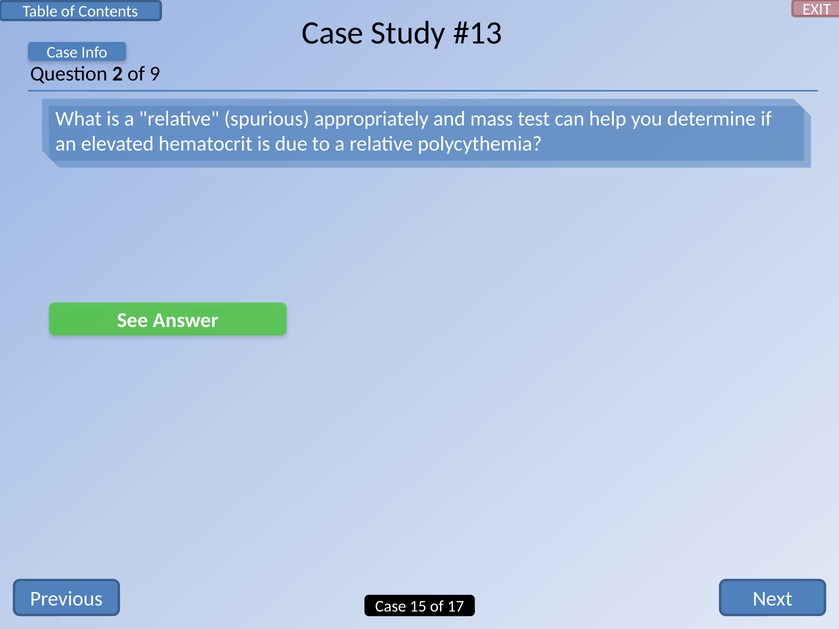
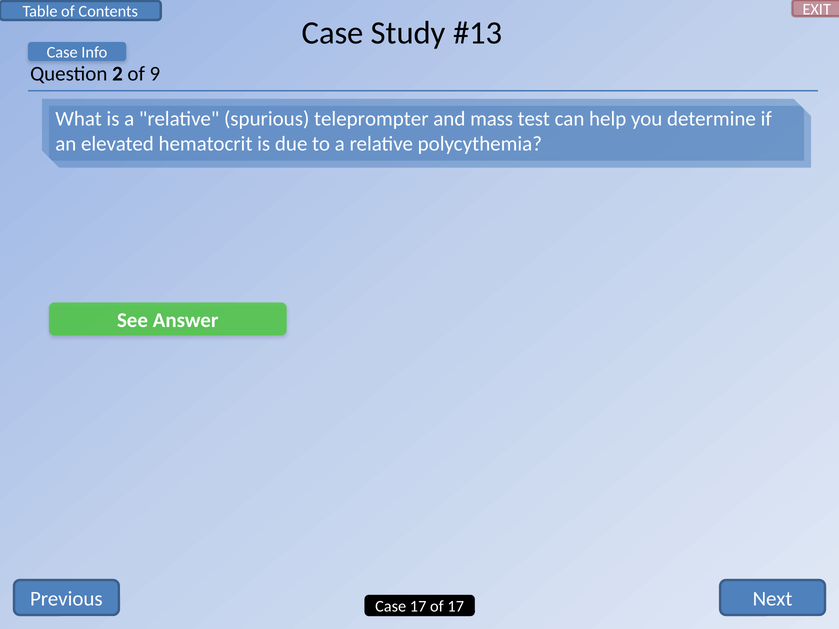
appropriately: appropriately -> teleprompter (371, 119)
Case 15: 15 -> 17 (418, 607)
